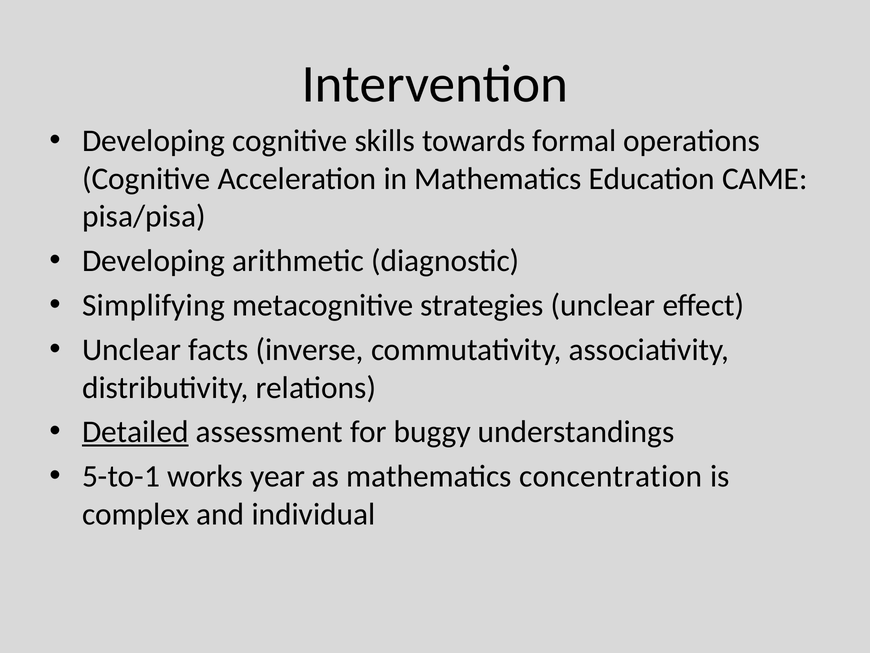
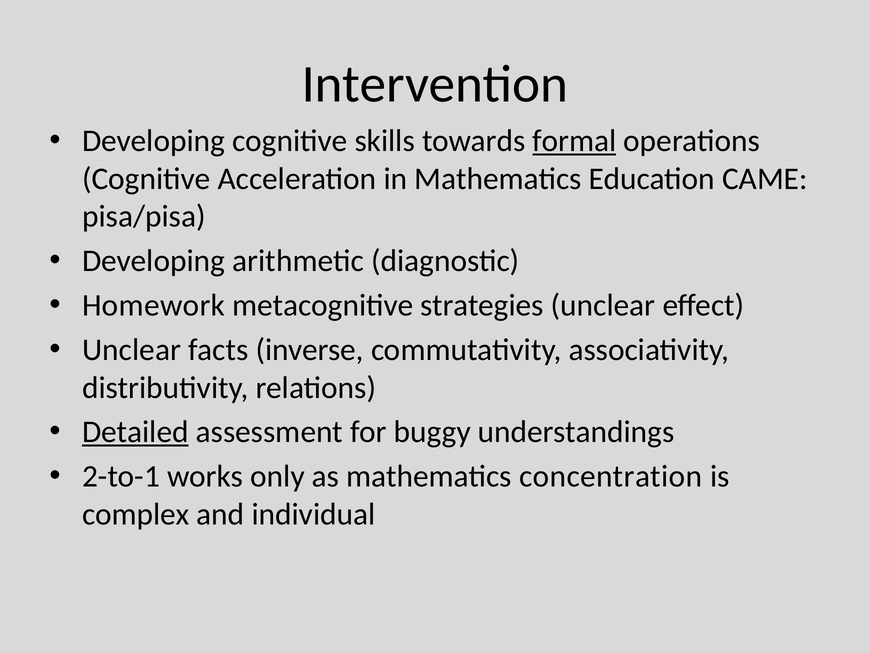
formal underline: none -> present (574, 141)
Simplifying: Simplifying -> Homework (154, 305)
5-to-1: 5-to-1 -> 2-to-1 (121, 476)
year: year -> only (277, 476)
